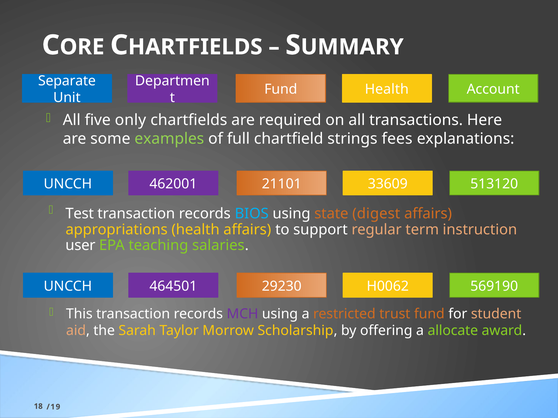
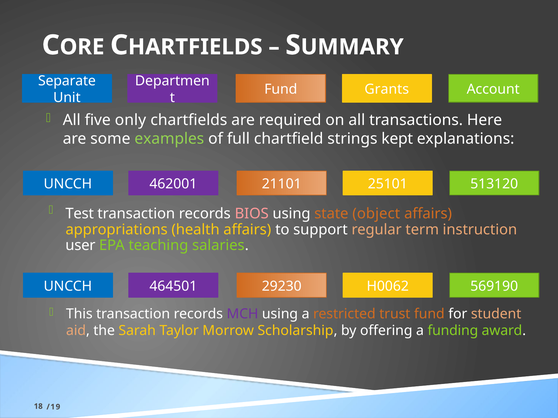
Health: Health -> Grants (387, 89)
fees: fees -> kept (397, 139)
33609: 33609 -> 25101 (388, 184)
BIOS colour: light blue -> pink (252, 214)
digest: digest -> object (376, 214)
allocate: allocate -> funding (453, 331)
